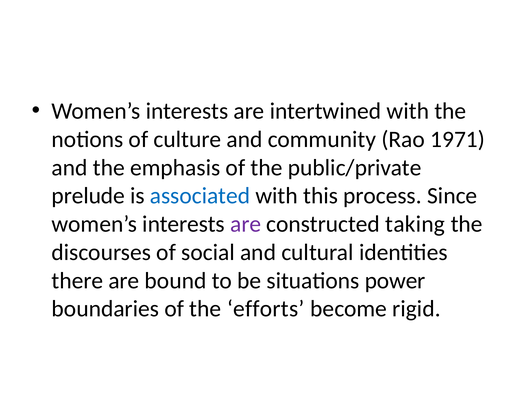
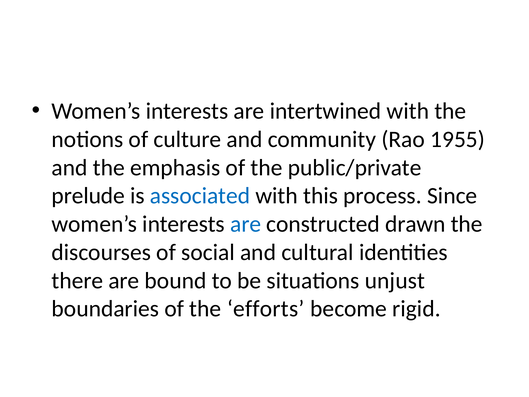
1971: 1971 -> 1955 (458, 139)
are colour: purple -> blue (246, 224)
taking: taking -> drawn (415, 224)
power: power -> unjust (395, 280)
